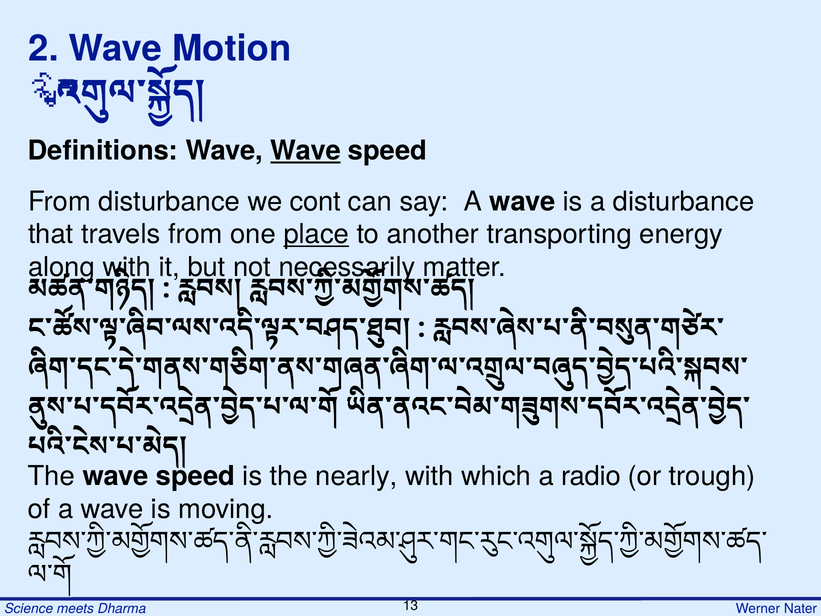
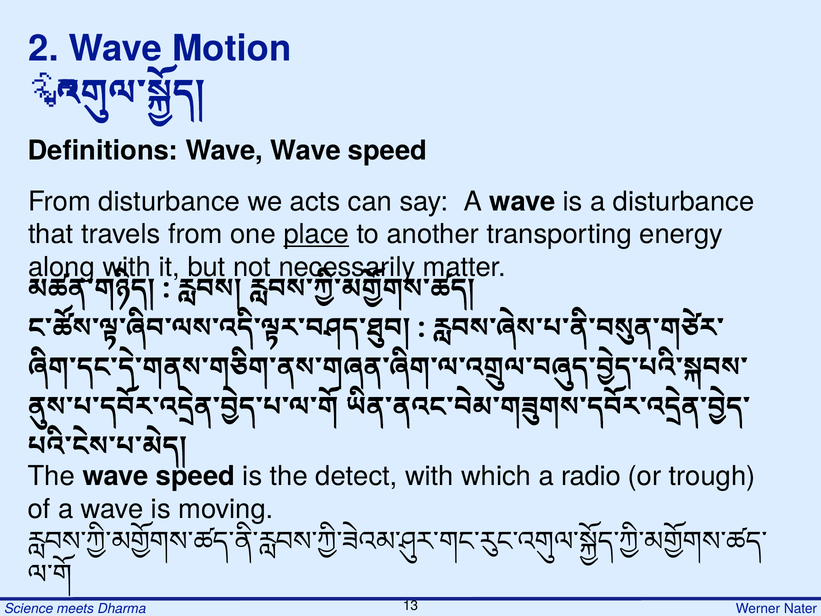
Wave underline: present -> none (306, 151)
cont: cont -> acts (315, 201)
nearly: nearly -> detect (356, 476)
